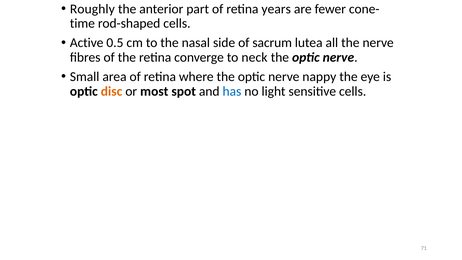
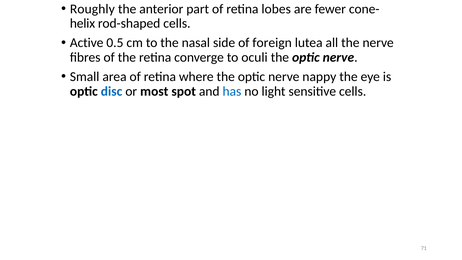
years: years -> lobes (276, 9)
time: time -> helix (82, 23)
sacrum: sacrum -> foreign (272, 43)
neck: neck -> oculi (255, 57)
disc colour: orange -> blue (112, 91)
